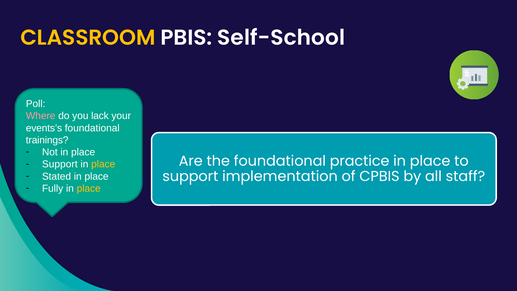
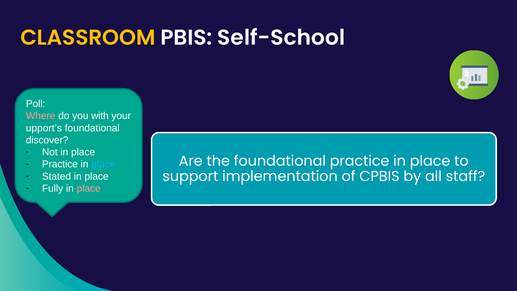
lack: lack -> with (100, 116)
events’s: events’s -> upport’s (44, 128)
trainings: trainings -> discover (47, 140)
Support: Support -> Practice (60, 164)
place colour: yellow -> light blue (103, 164)
place colour: yellow -> pink (89, 188)
